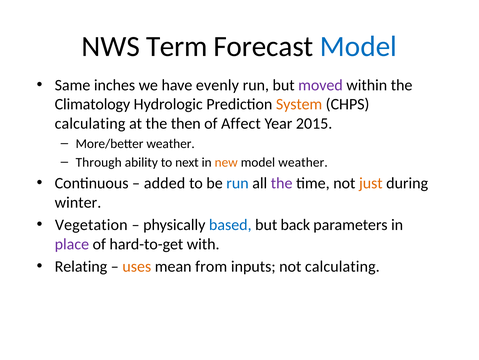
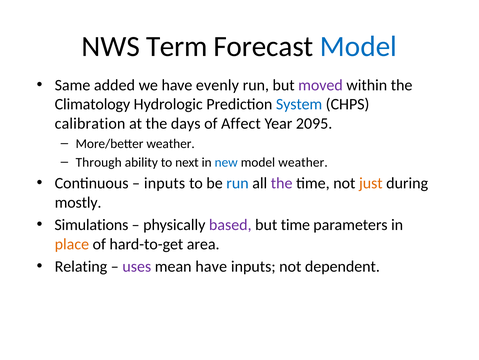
inches: inches -> added (114, 85)
System colour: orange -> blue (299, 104)
calculating: calculating -> calibration (90, 123)
then: then -> days (186, 123)
2015: 2015 -> 2095 (314, 123)
new colour: orange -> blue (226, 162)
added: added -> inputs (165, 183)
winter: winter -> mostly (78, 202)
Vegetation: Vegetation -> Simulations (91, 224)
based colour: blue -> purple (230, 224)
but back: back -> time (295, 224)
place colour: purple -> orange (72, 244)
with: with -> area (203, 244)
uses colour: orange -> purple (137, 266)
mean from: from -> have (211, 266)
not calculating: calculating -> dependent (342, 266)
